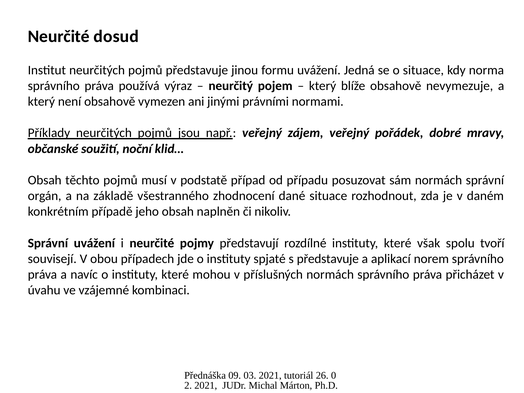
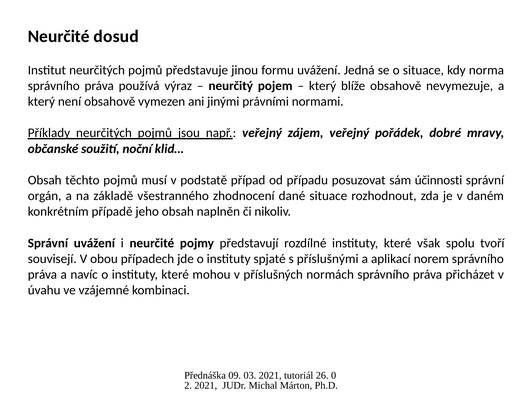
sám normách: normách -> účinnosti (439, 180)
s představuje: představuje -> příslušnými (328, 259)
